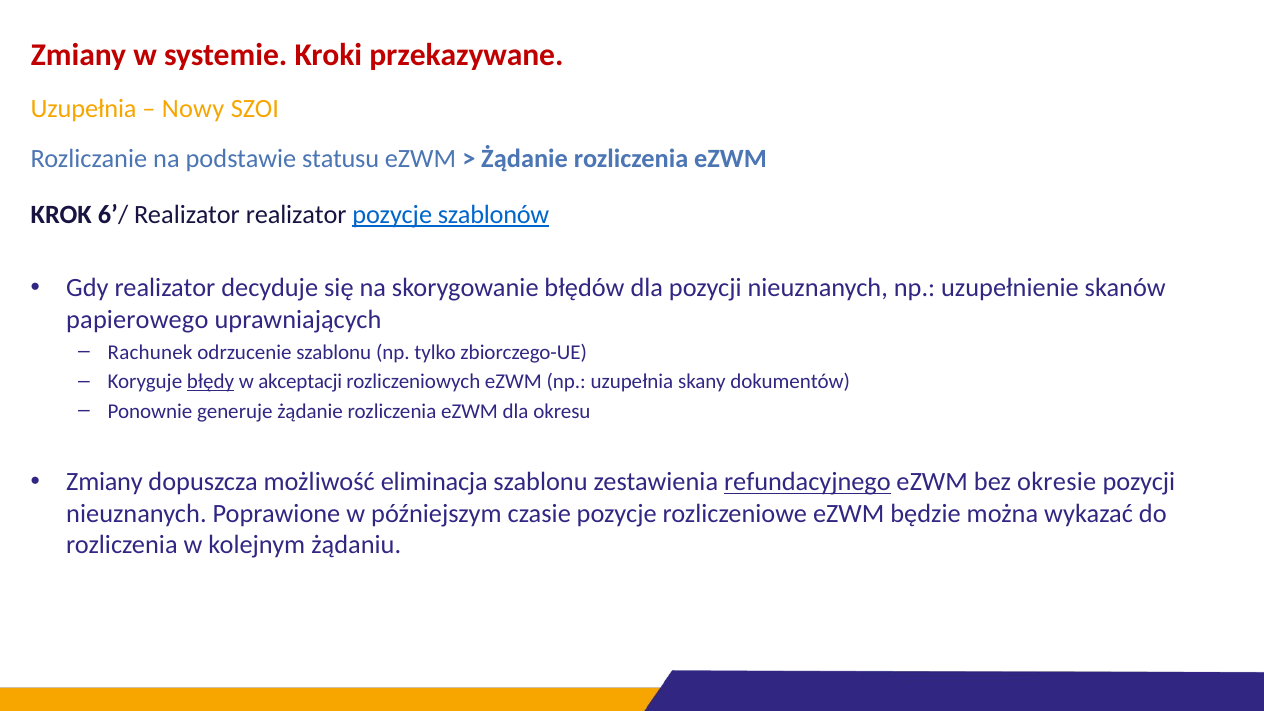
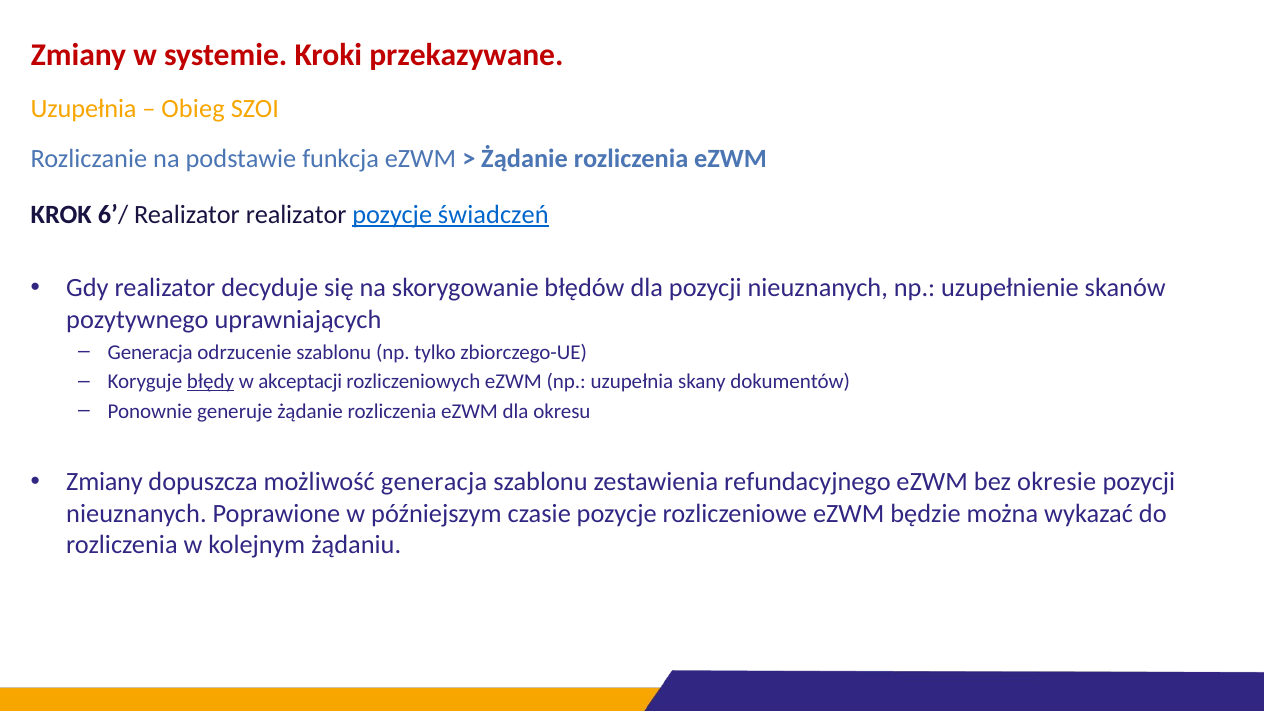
Nowy: Nowy -> Obieg (193, 109)
statusu: statusu -> funkcja (341, 158)
szablonów: szablonów -> świadczeń (493, 214)
papierowego: papierowego -> pozytywnego (137, 320)
Rachunek: Rachunek -> Generacja (150, 352)
możliwość eliminacja: eliminacja -> generacja (434, 482)
refundacyjnego underline: present -> none (807, 482)
